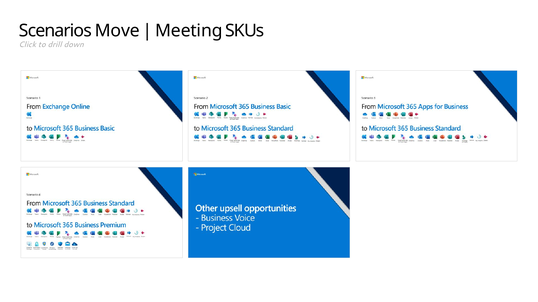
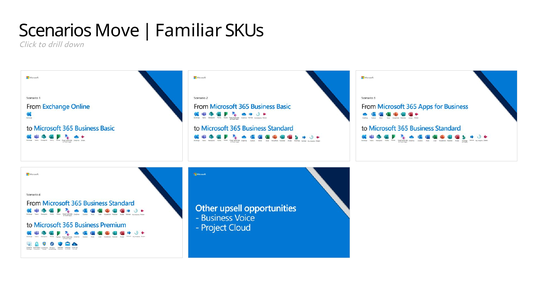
Meeting: Meeting -> Familiar (189, 31)
